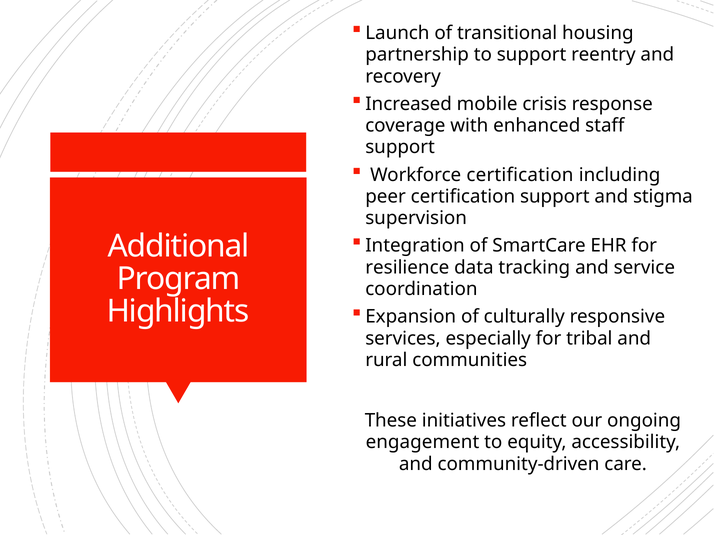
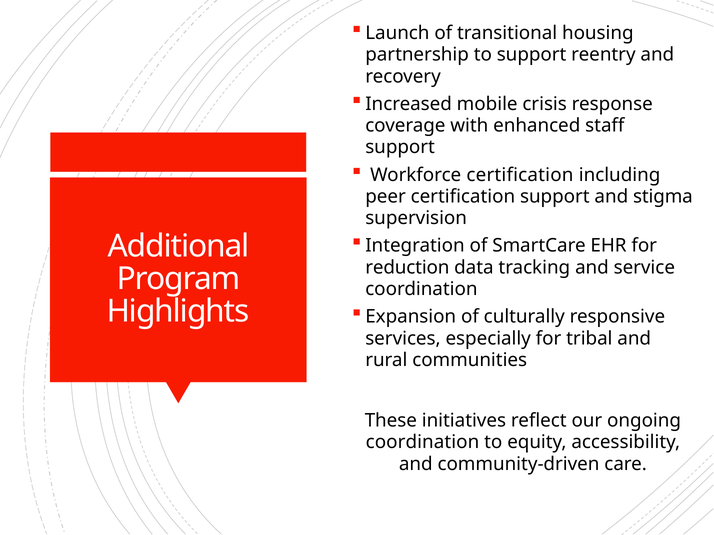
resilience: resilience -> reduction (407, 268)
engagement: engagement -> coordination (422, 443)
